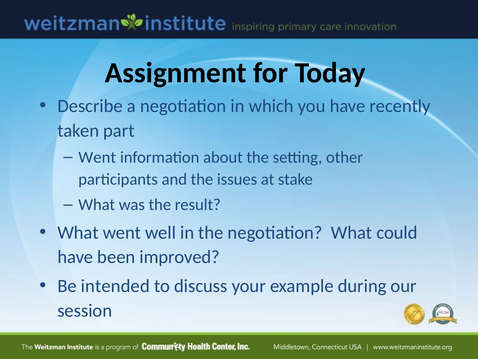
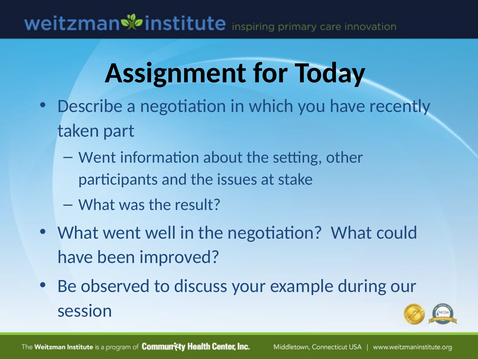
intended: intended -> observed (115, 286)
